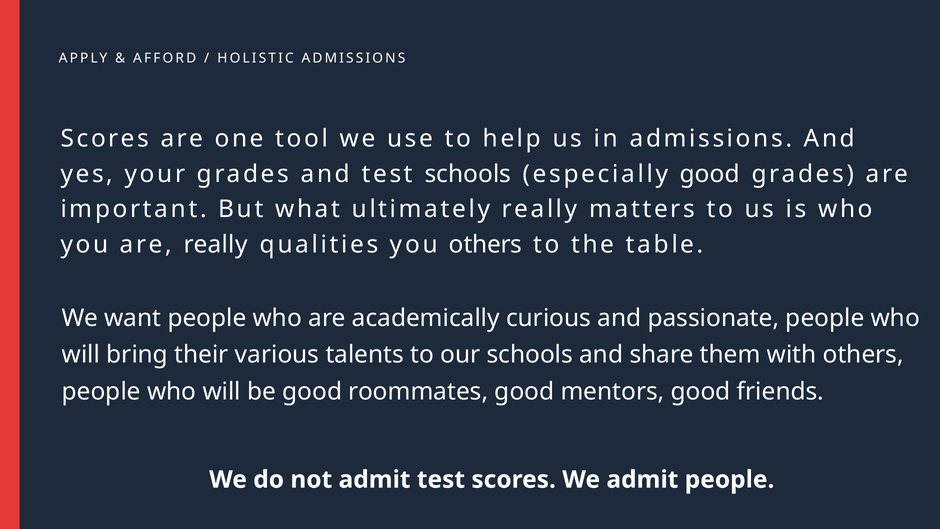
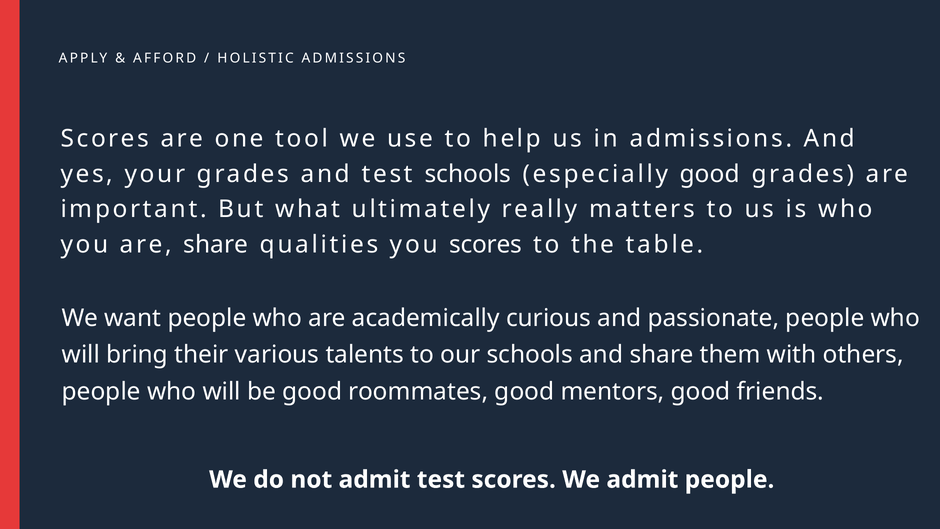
are really: really -> share (216, 244)
you others: others -> scores (486, 244)
